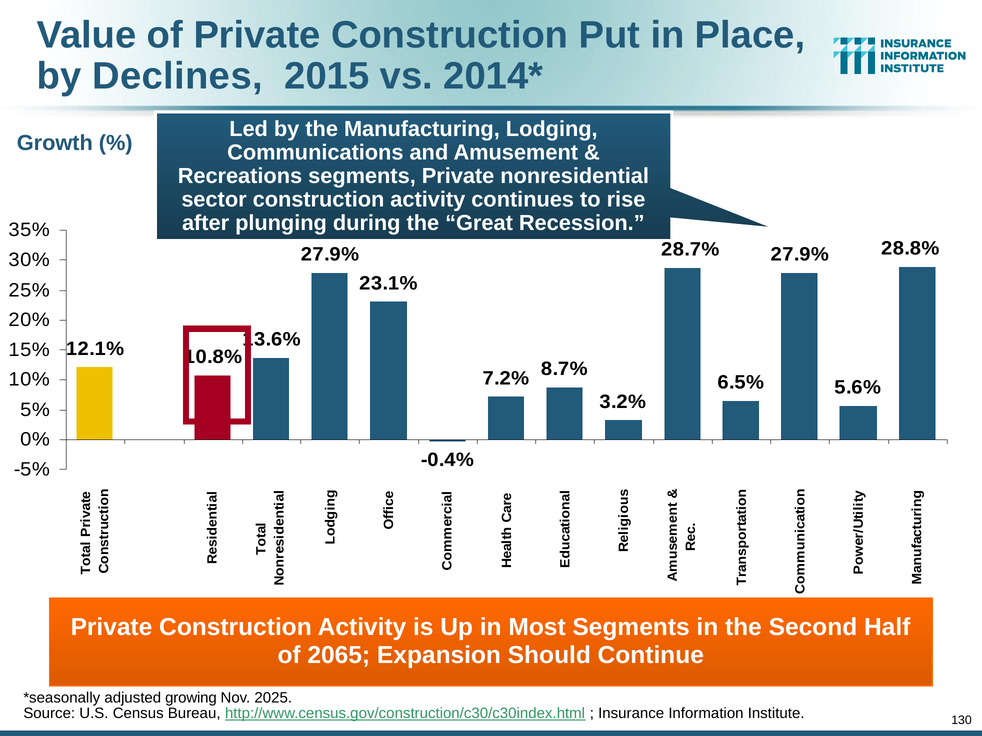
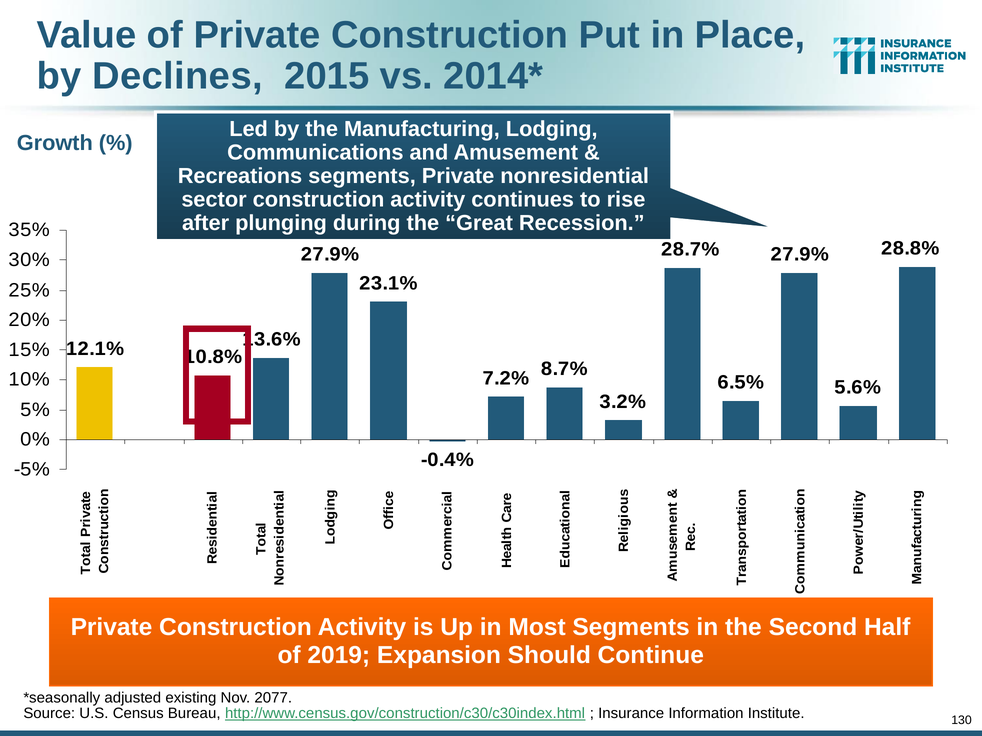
2065: 2065 -> 2019 (339, 656)
growing: growing -> existing (191, 698)
2025: 2025 -> 2077 (273, 698)
